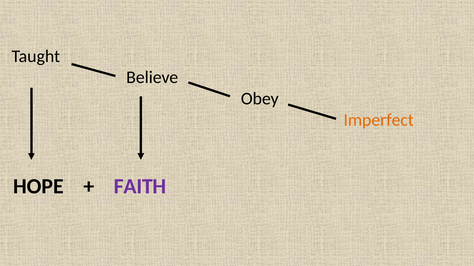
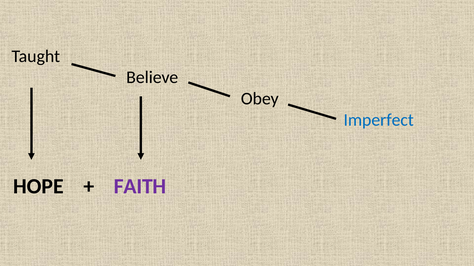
Imperfect colour: orange -> blue (379, 120)
